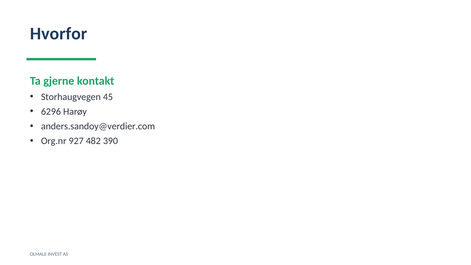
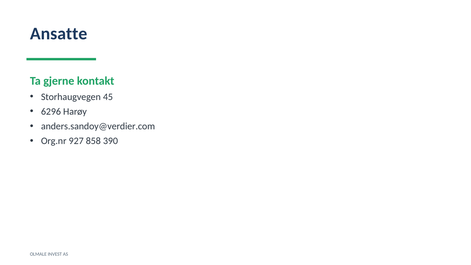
Hvorfor: Hvorfor -> Ansatte (59, 34)
482: 482 -> 858 (93, 141)
